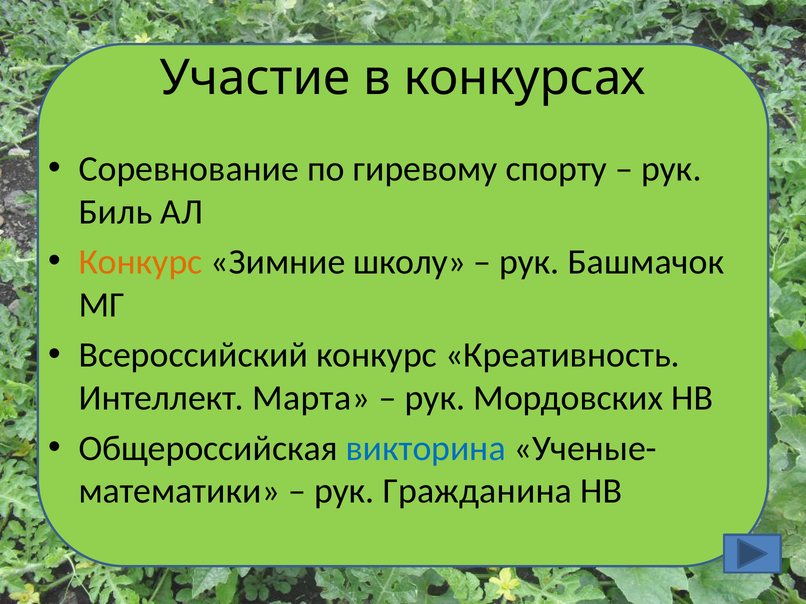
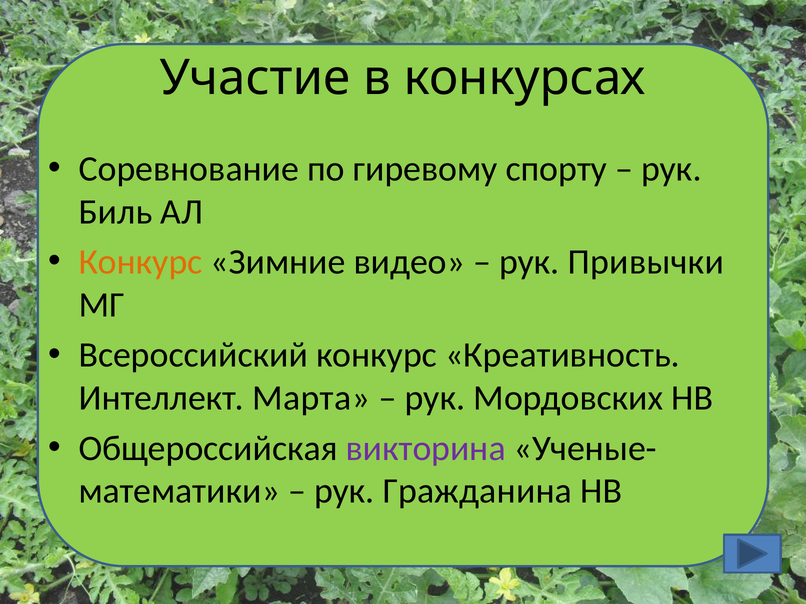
школу: школу -> видео (409, 262)
Башмачок: Башмачок -> Привычки (646, 262)
викторина colour: blue -> purple (426, 449)
